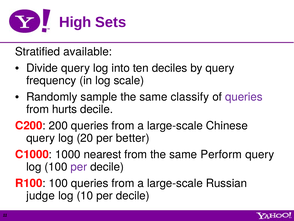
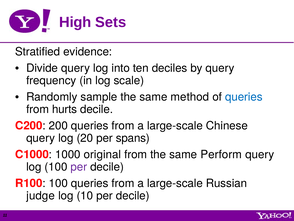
available: available -> evidence (88, 52)
classify: classify -> method (190, 97)
queries colour: purple -> blue (244, 97)
better: better -> spans (133, 138)
nearest: nearest -> original (102, 154)
